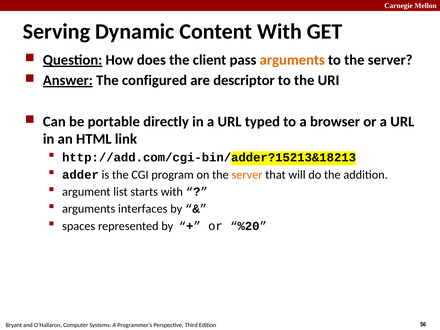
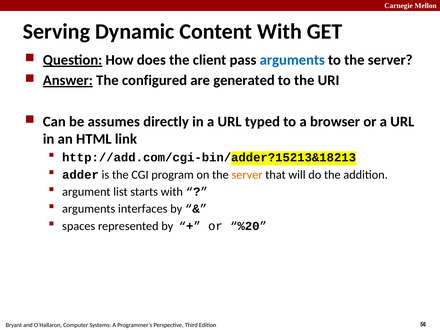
arguments colour: orange -> blue (292, 60)
descriptor: descriptor -> generated (244, 80)
portable: portable -> assumes (114, 122)
